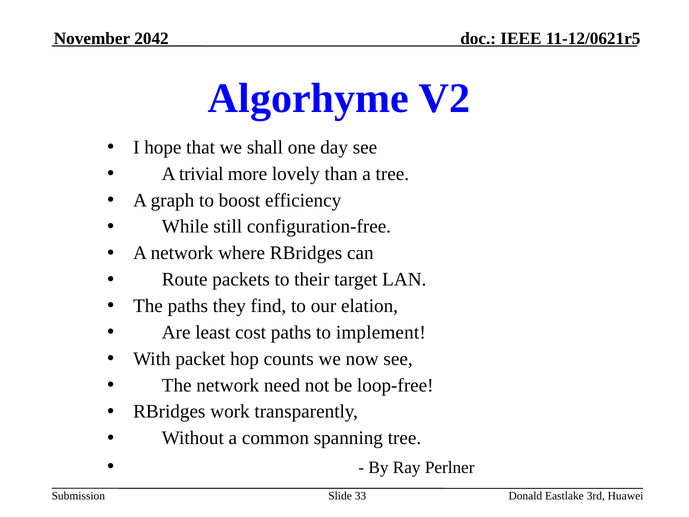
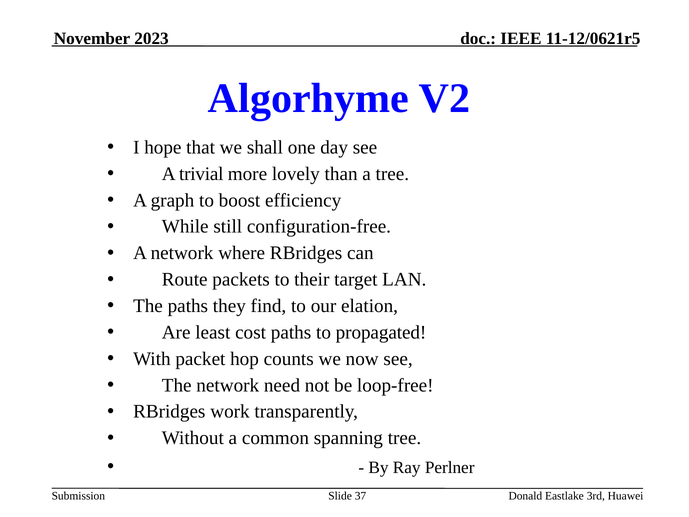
2042: 2042 -> 2023 (152, 38)
implement: implement -> propagated (381, 332)
33: 33 -> 37 (360, 496)
